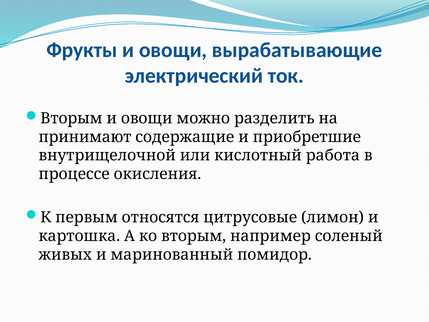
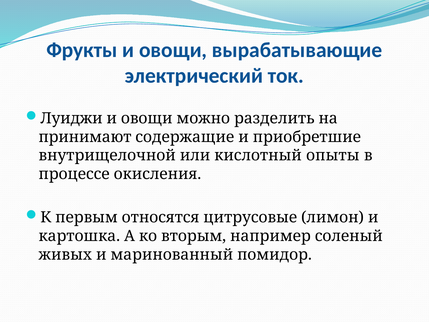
Вторым: Вторым -> Луиджи (71, 118)
работа: работа -> опыты (333, 155)
